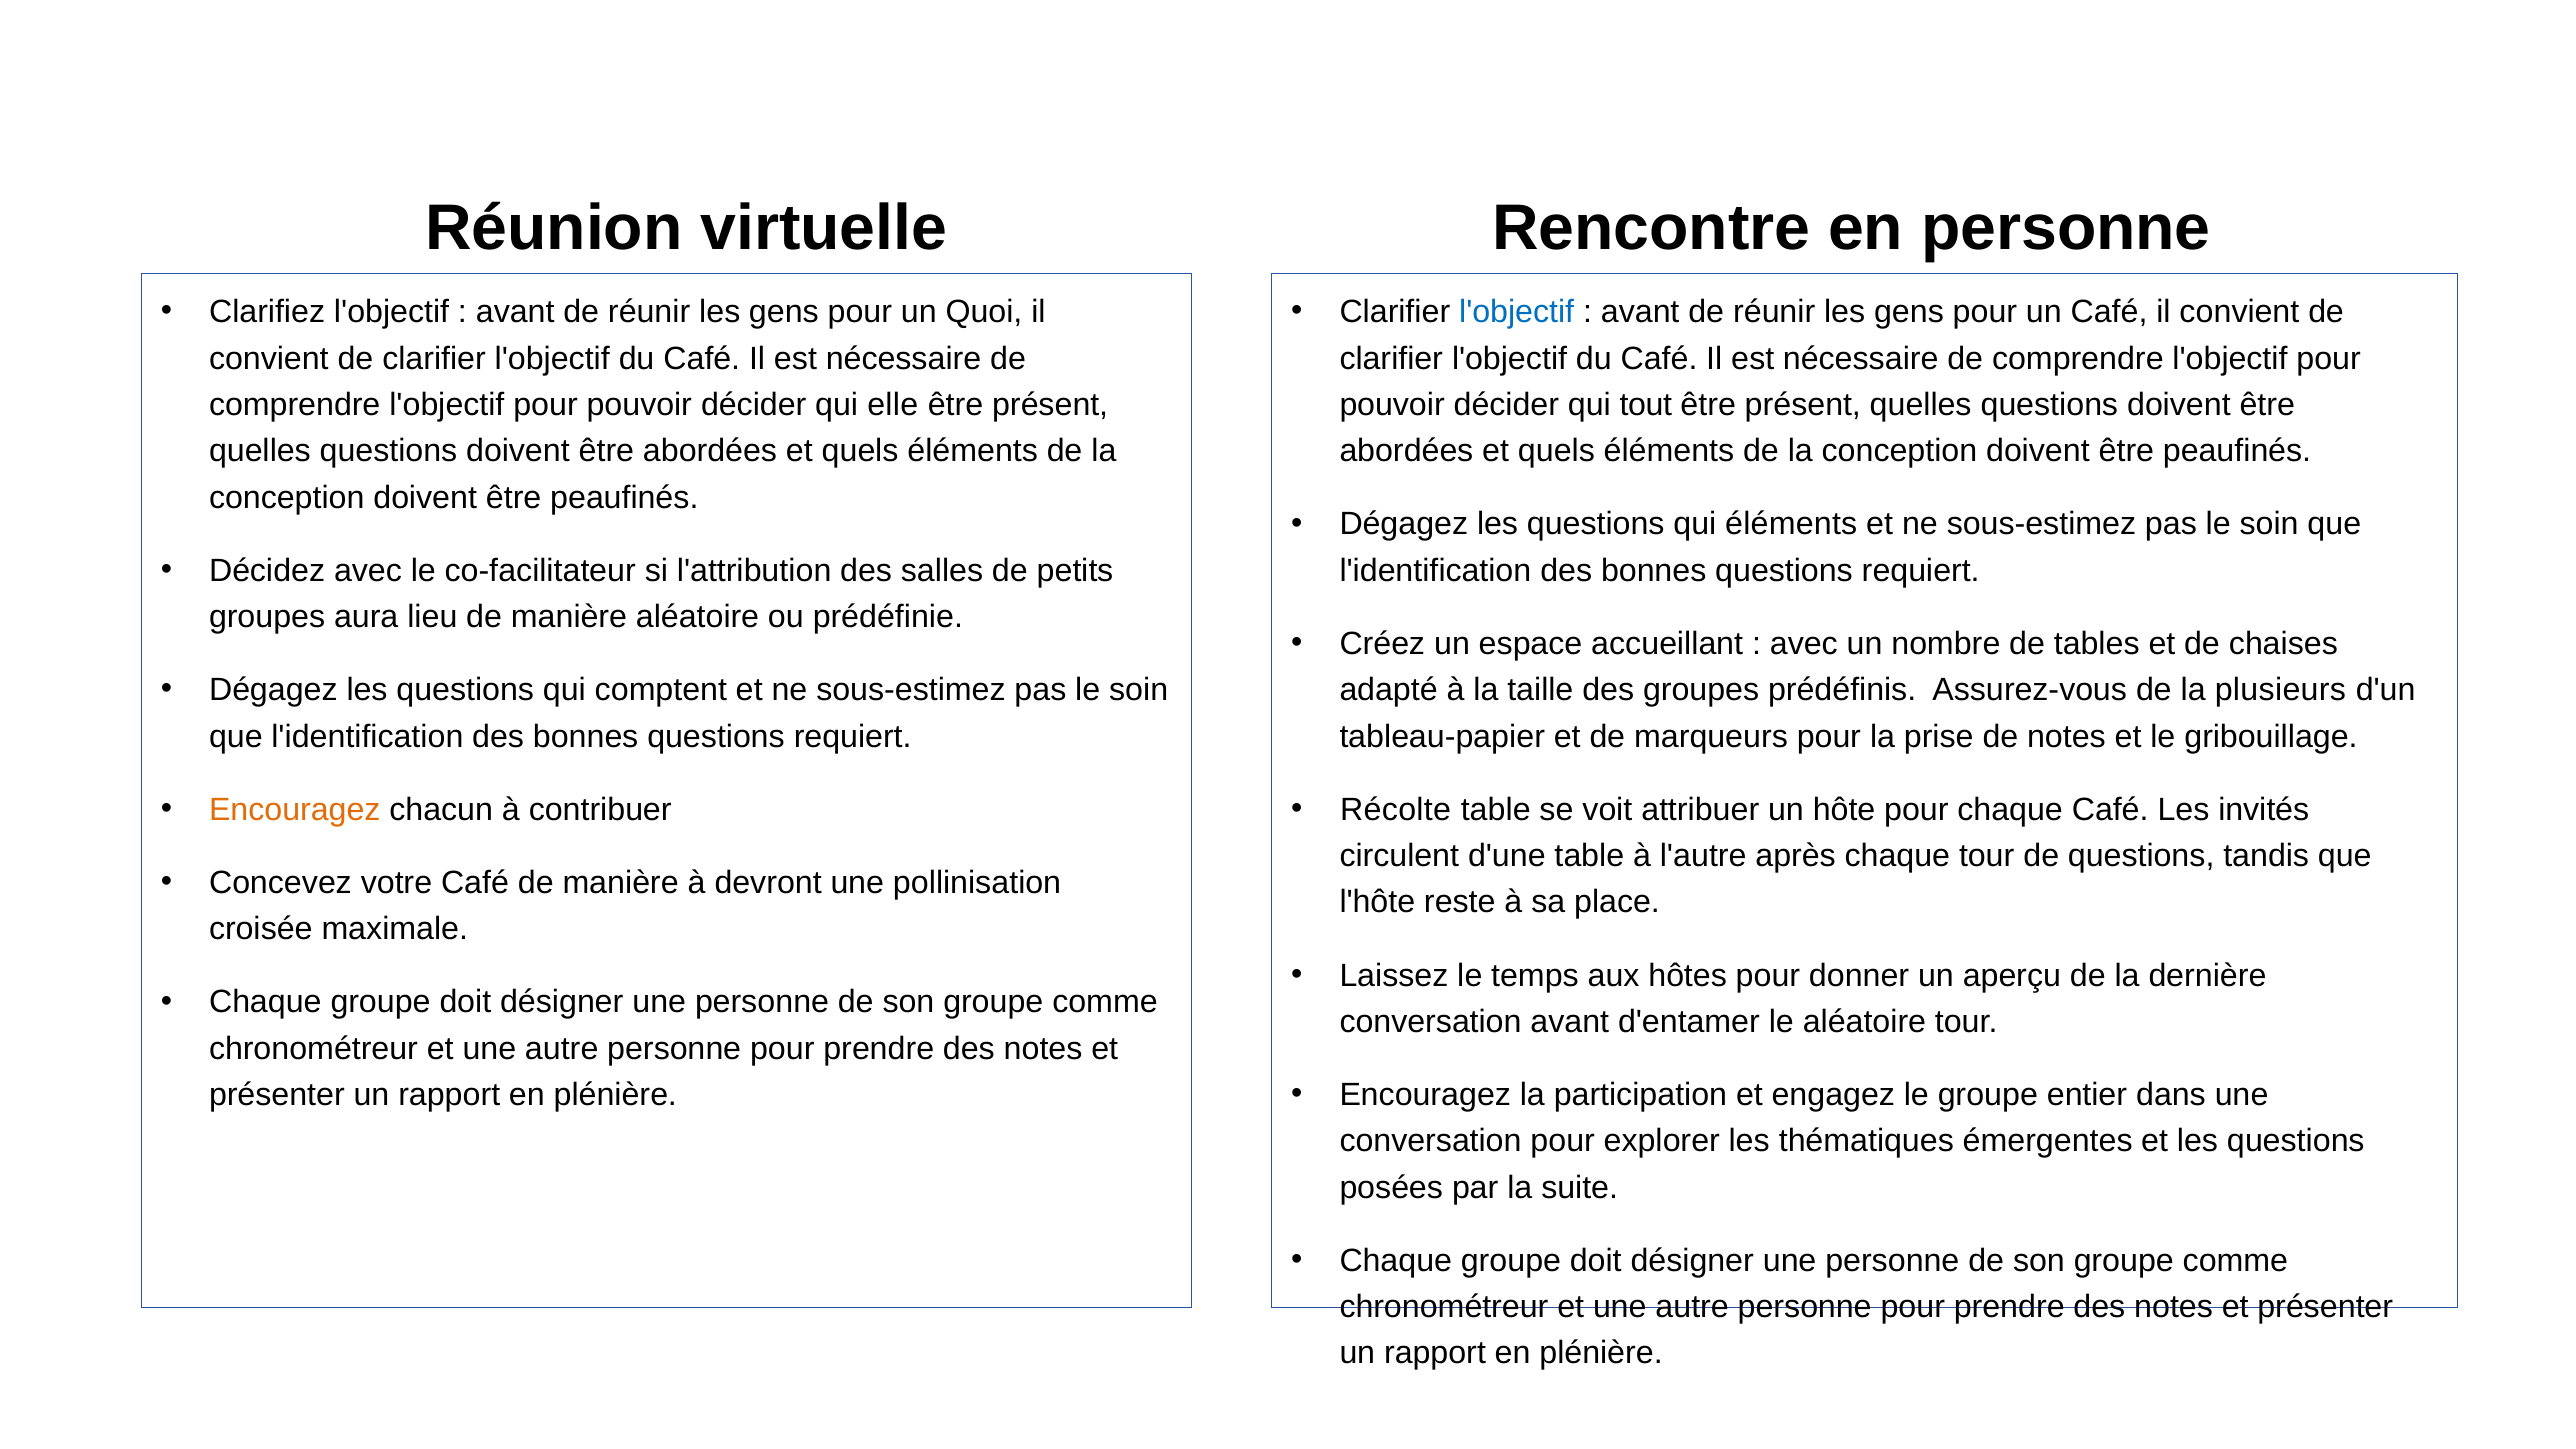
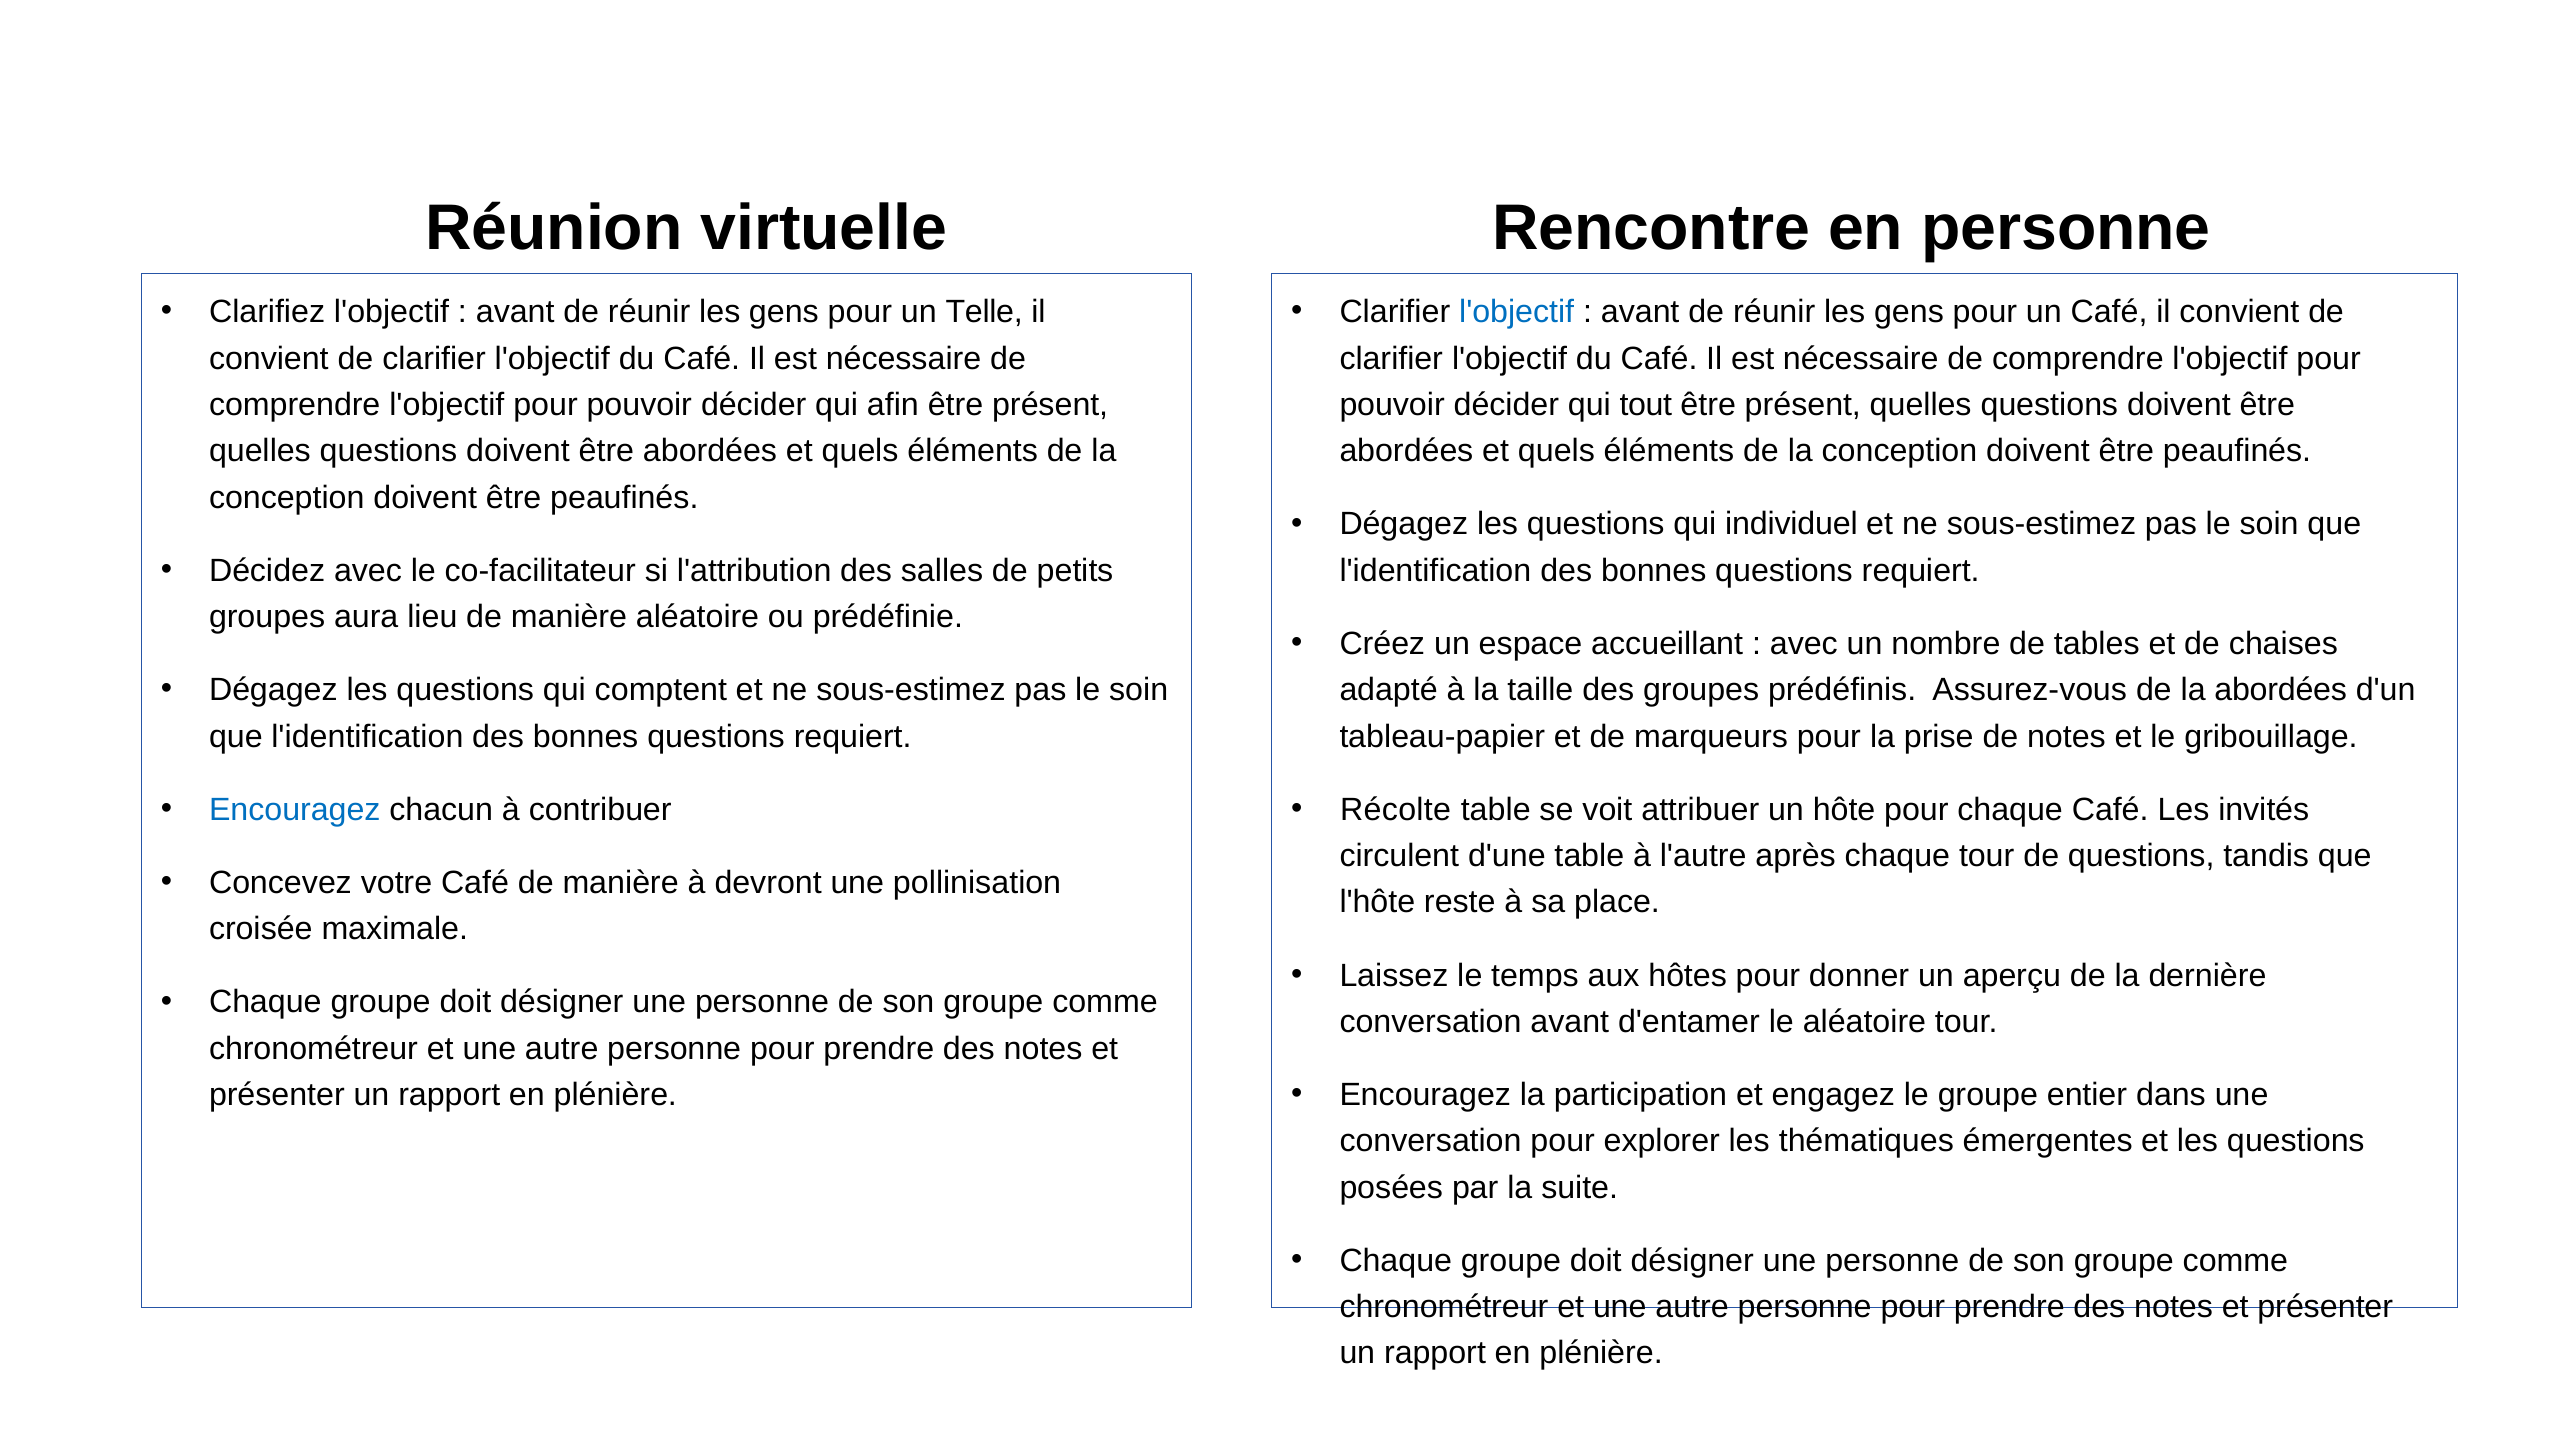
Quoi: Quoi -> Telle (984, 312)
elle: elle -> afin (893, 405)
qui éléments: éléments -> individuel (1791, 524)
la plusieurs: plusieurs -> abordées (2281, 690)
Encouragez colour: orange -> blue (295, 810)
